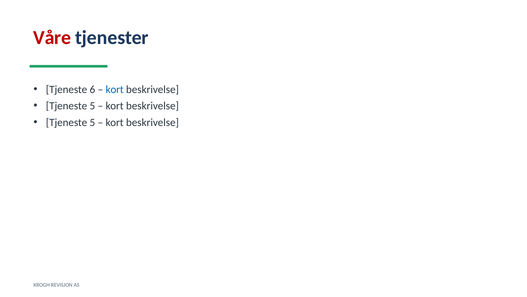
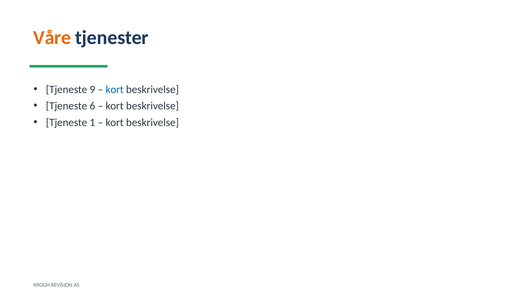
Våre colour: red -> orange (52, 38)
6: 6 -> 9 (92, 89)
5: 5 -> 6 (92, 106)
5: 5 -> 1 (92, 122)
